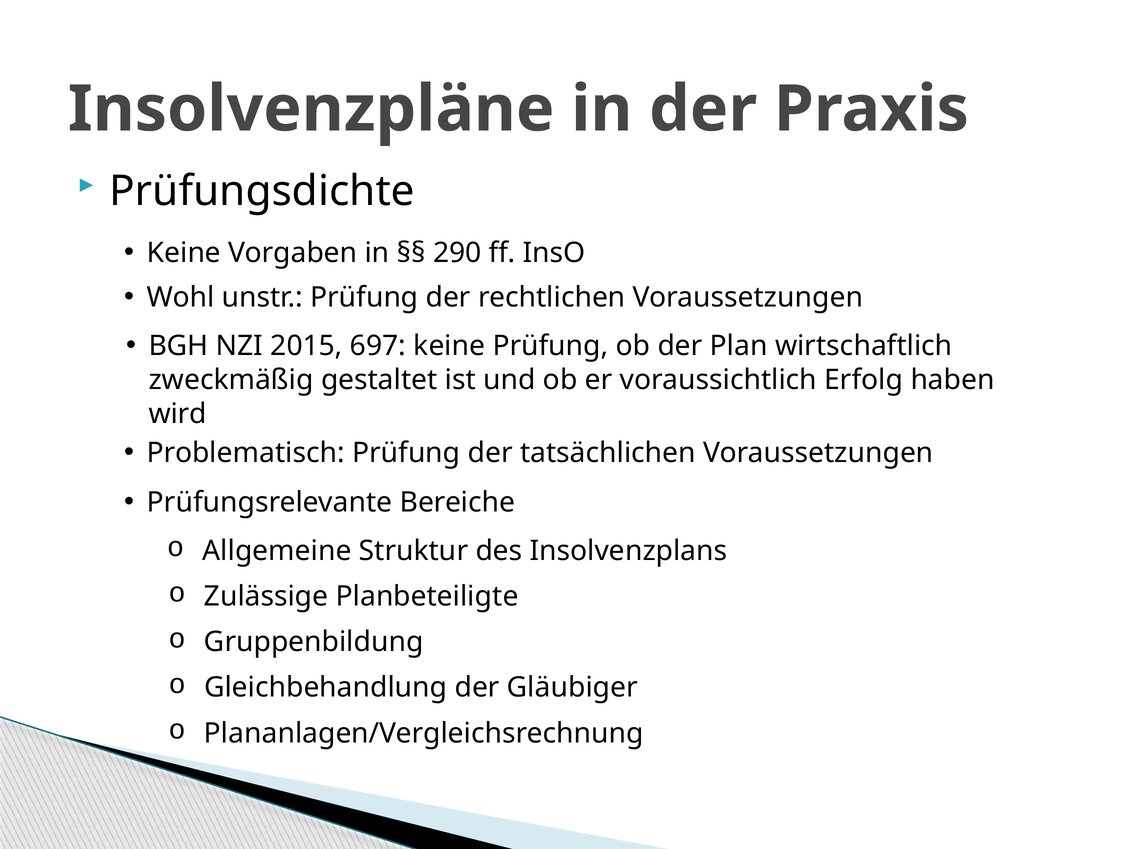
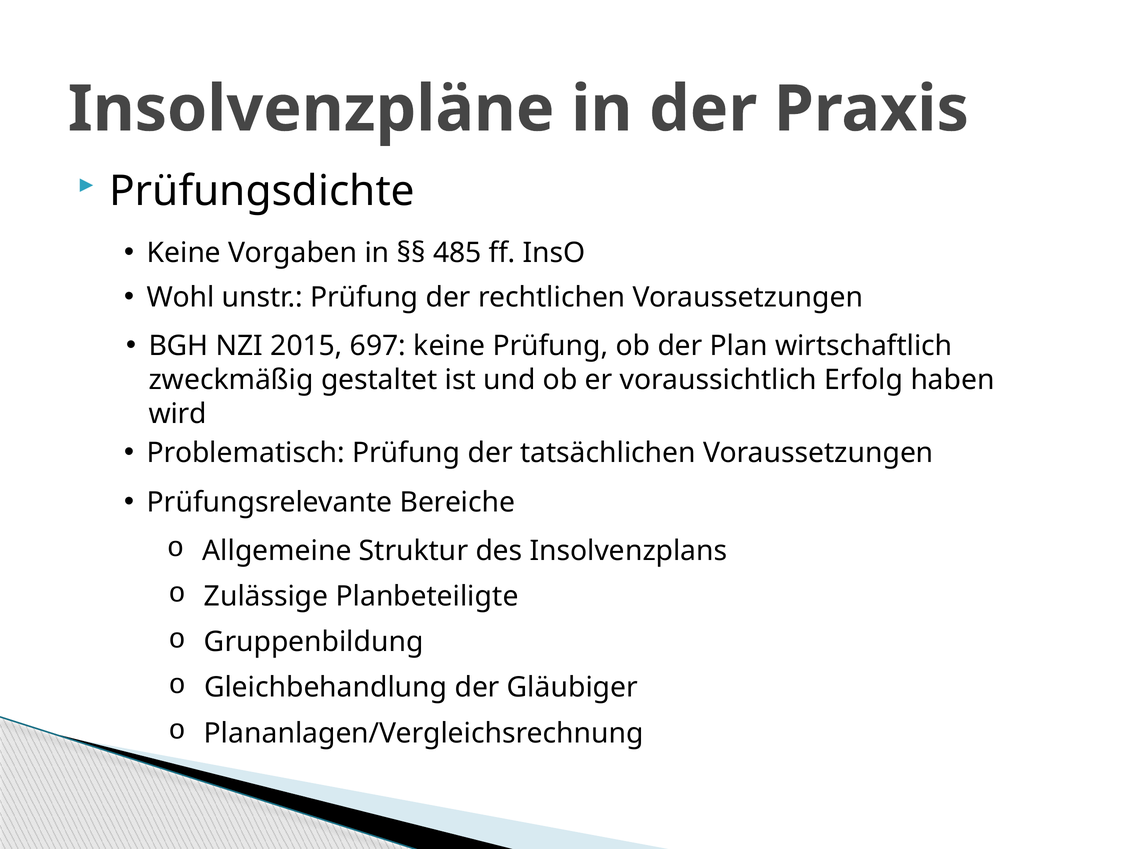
290: 290 -> 485 (457, 253)
